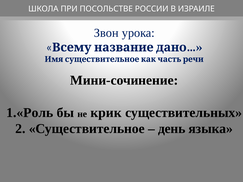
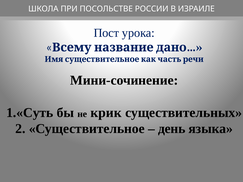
Звон: Звон -> Пост (106, 33)
1.«Роль: 1.«Роль -> 1.«Суть (30, 113)
